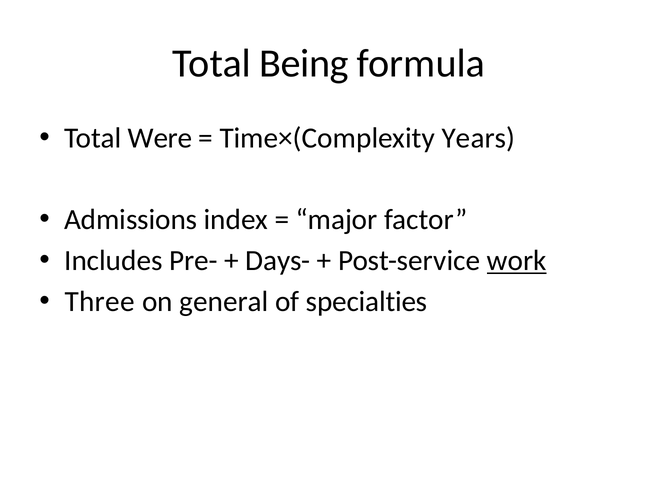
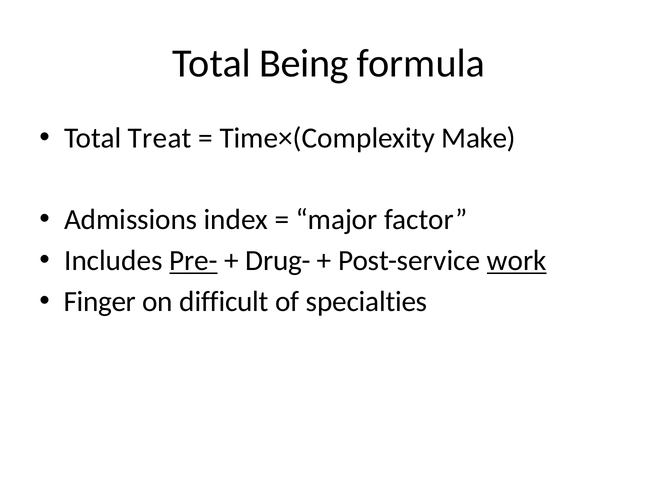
Were: Were -> Treat (160, 138)
Years: Years -> Make (479, 138)
Pre- underline: none -> present (194, 261)
Days-: Days- -> Drug- (278, 261)
Three: Three -> Finger (100, 302)
general: general -> difficult (224, 302)
